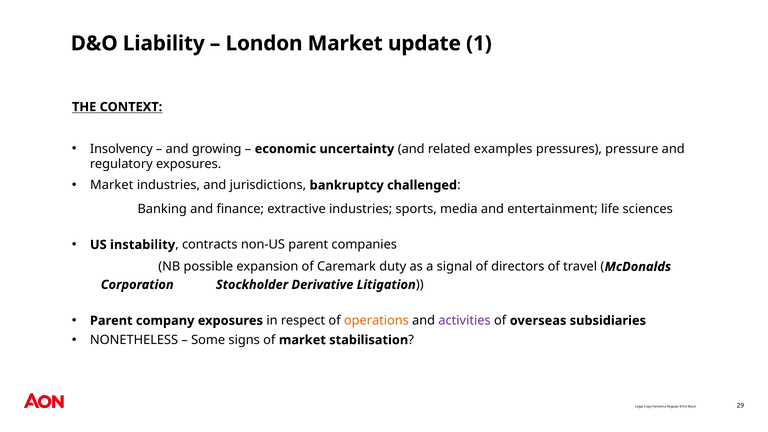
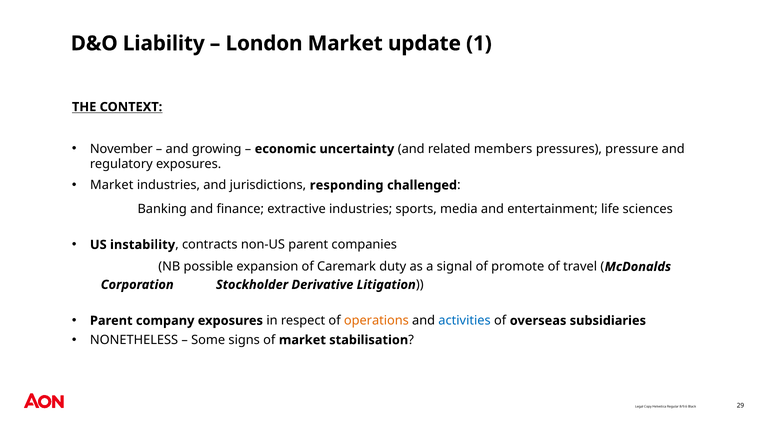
Insolvency: Insolvency -> November (121, 149)
examples: examples -> members (503, 149)
bankruptcy: bankruptcy -> responding (347, 185)
directors: directors -> promote (518, 267)
activities colour: purple -> blue (465, 321)
